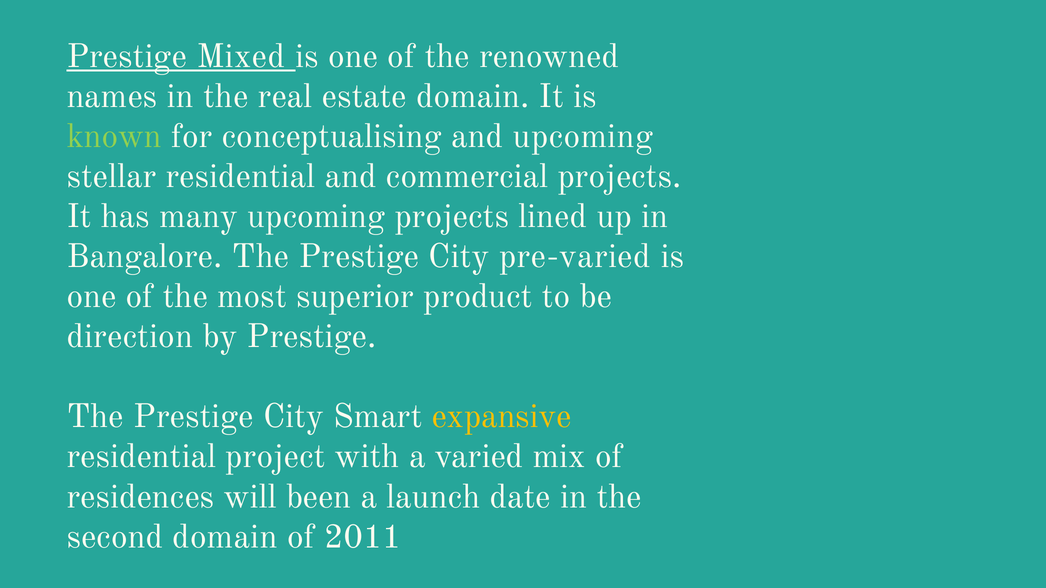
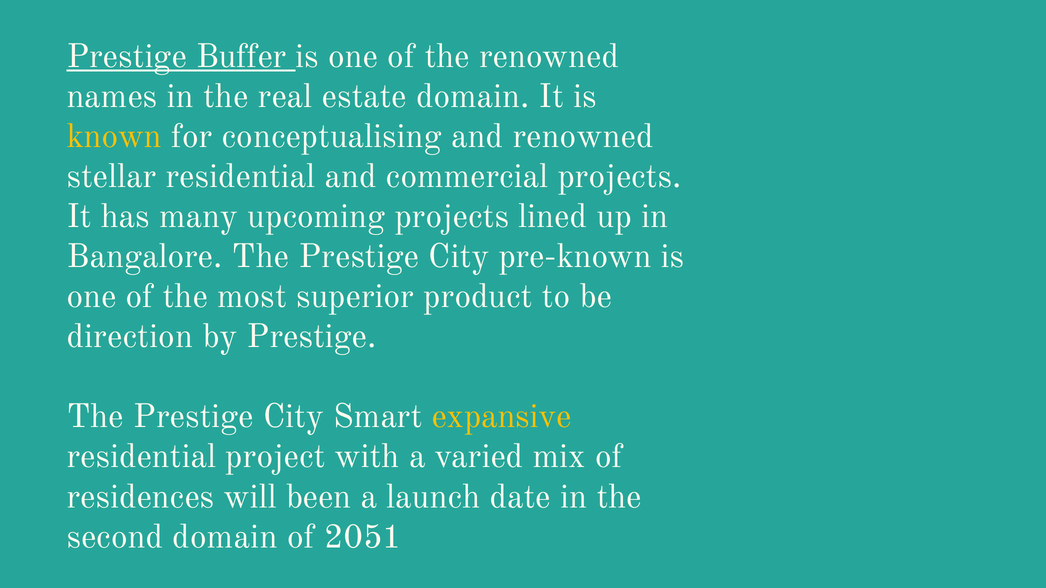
Mixed: Mixed -> Buffer (241, 56)
known colour: light green -> yellow (114, 136)
and upcoming: upcoming -> renowned (583, 136)
pre-varied: pre-varied -> pre-known (575, 256)
2011: 2011 -> 2051 (363, 537)
